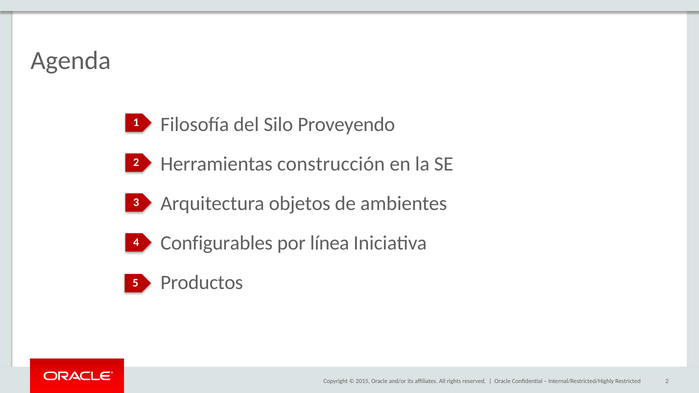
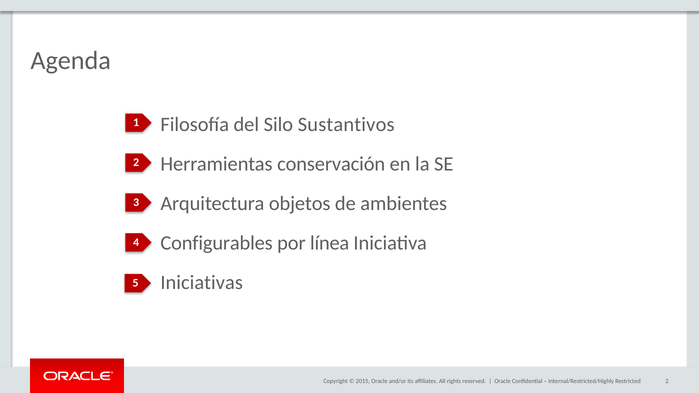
Proveyendo: Proveyendo -> Sustantivos (346, 125)
construcción: construcción -> conservación (331, 164)
Productos: Productos -> Iniciativas (202, 283)
